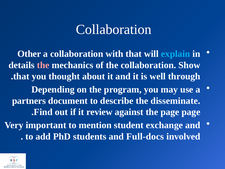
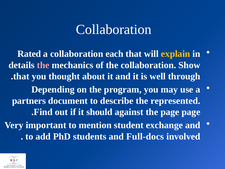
Other: Other -> Rated (29, 54)
with: with -> each (114, 54)
explain colour: light blue -> yellow (176, 54)
disseminate: disseminate -> represented (175, 101)
review: review -> should (99, 112)
